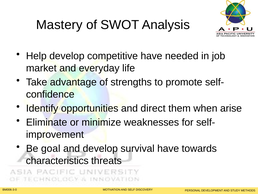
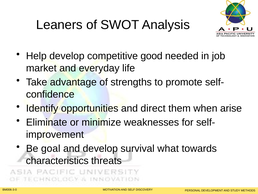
Mastery: Mastery -> Leaners (59, 25)
competitive have: have -> good (152, 56)
survival have: have -> what (168, 148)
